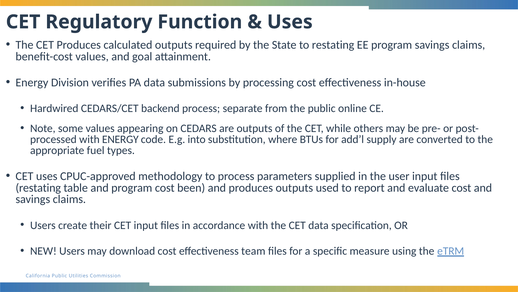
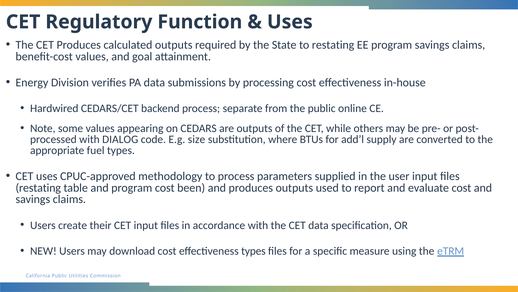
with ENERGY: ENERGY -> DIALOG (120, 139)
into: into -> size (197, 139)
effectiveness team: team -> types (253, 251)
